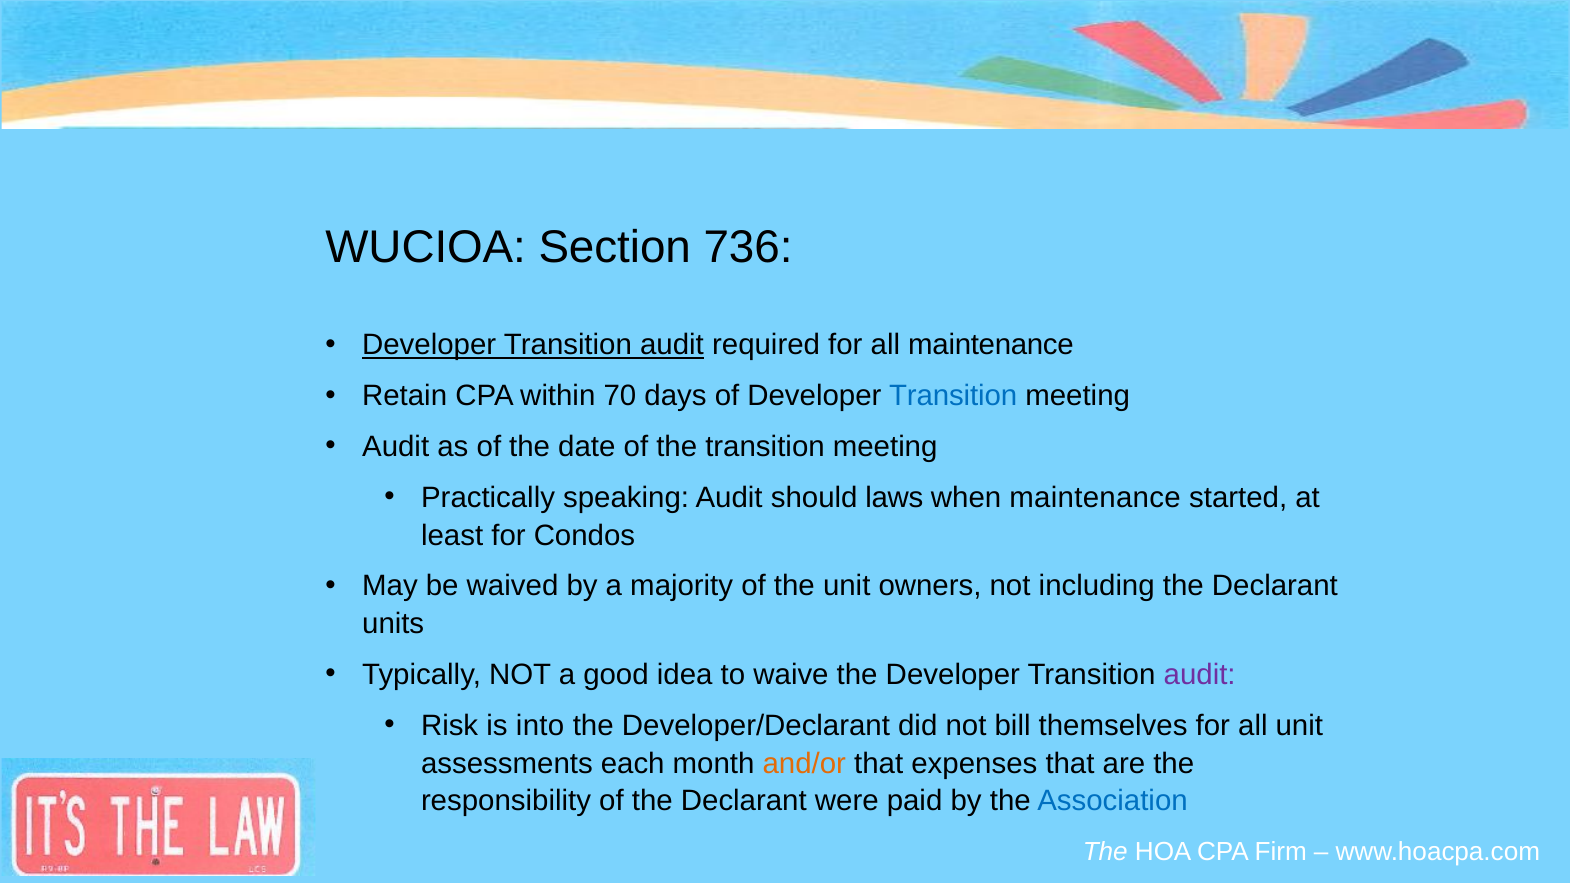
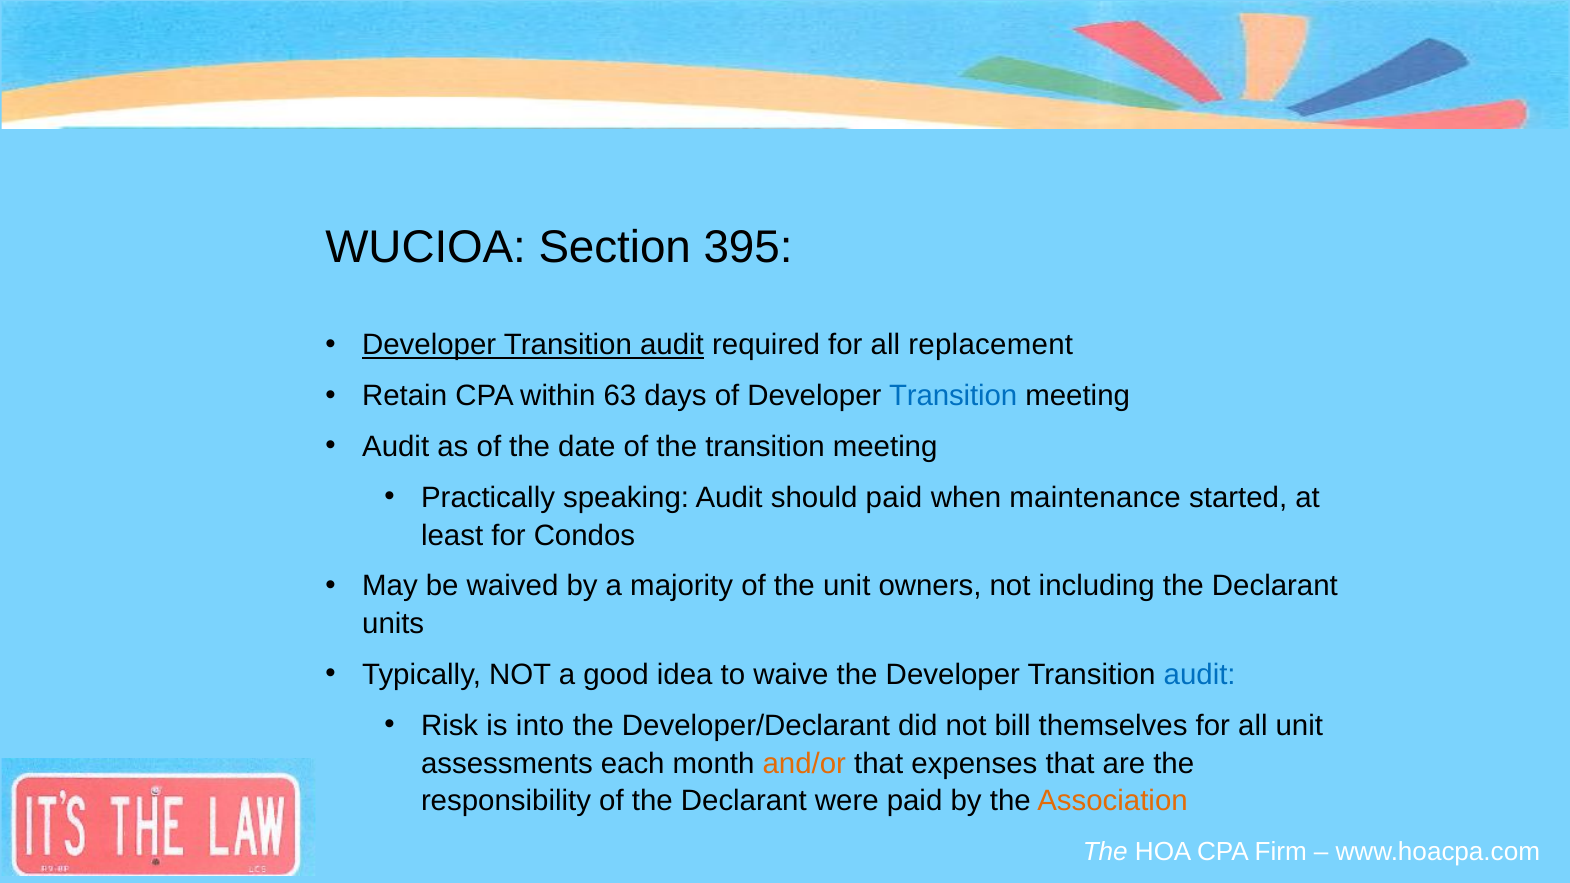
736: 736 -> 395 (748, 247)
all maintenance: maintenance -> replacement (991, 345)
70: 70 -> 63 (620, 396)
should laws: laws -> paid (894, 498)
audit colour: purple -> blue (1200, 675)
Association colour: blue -> orange (1113, 801)
